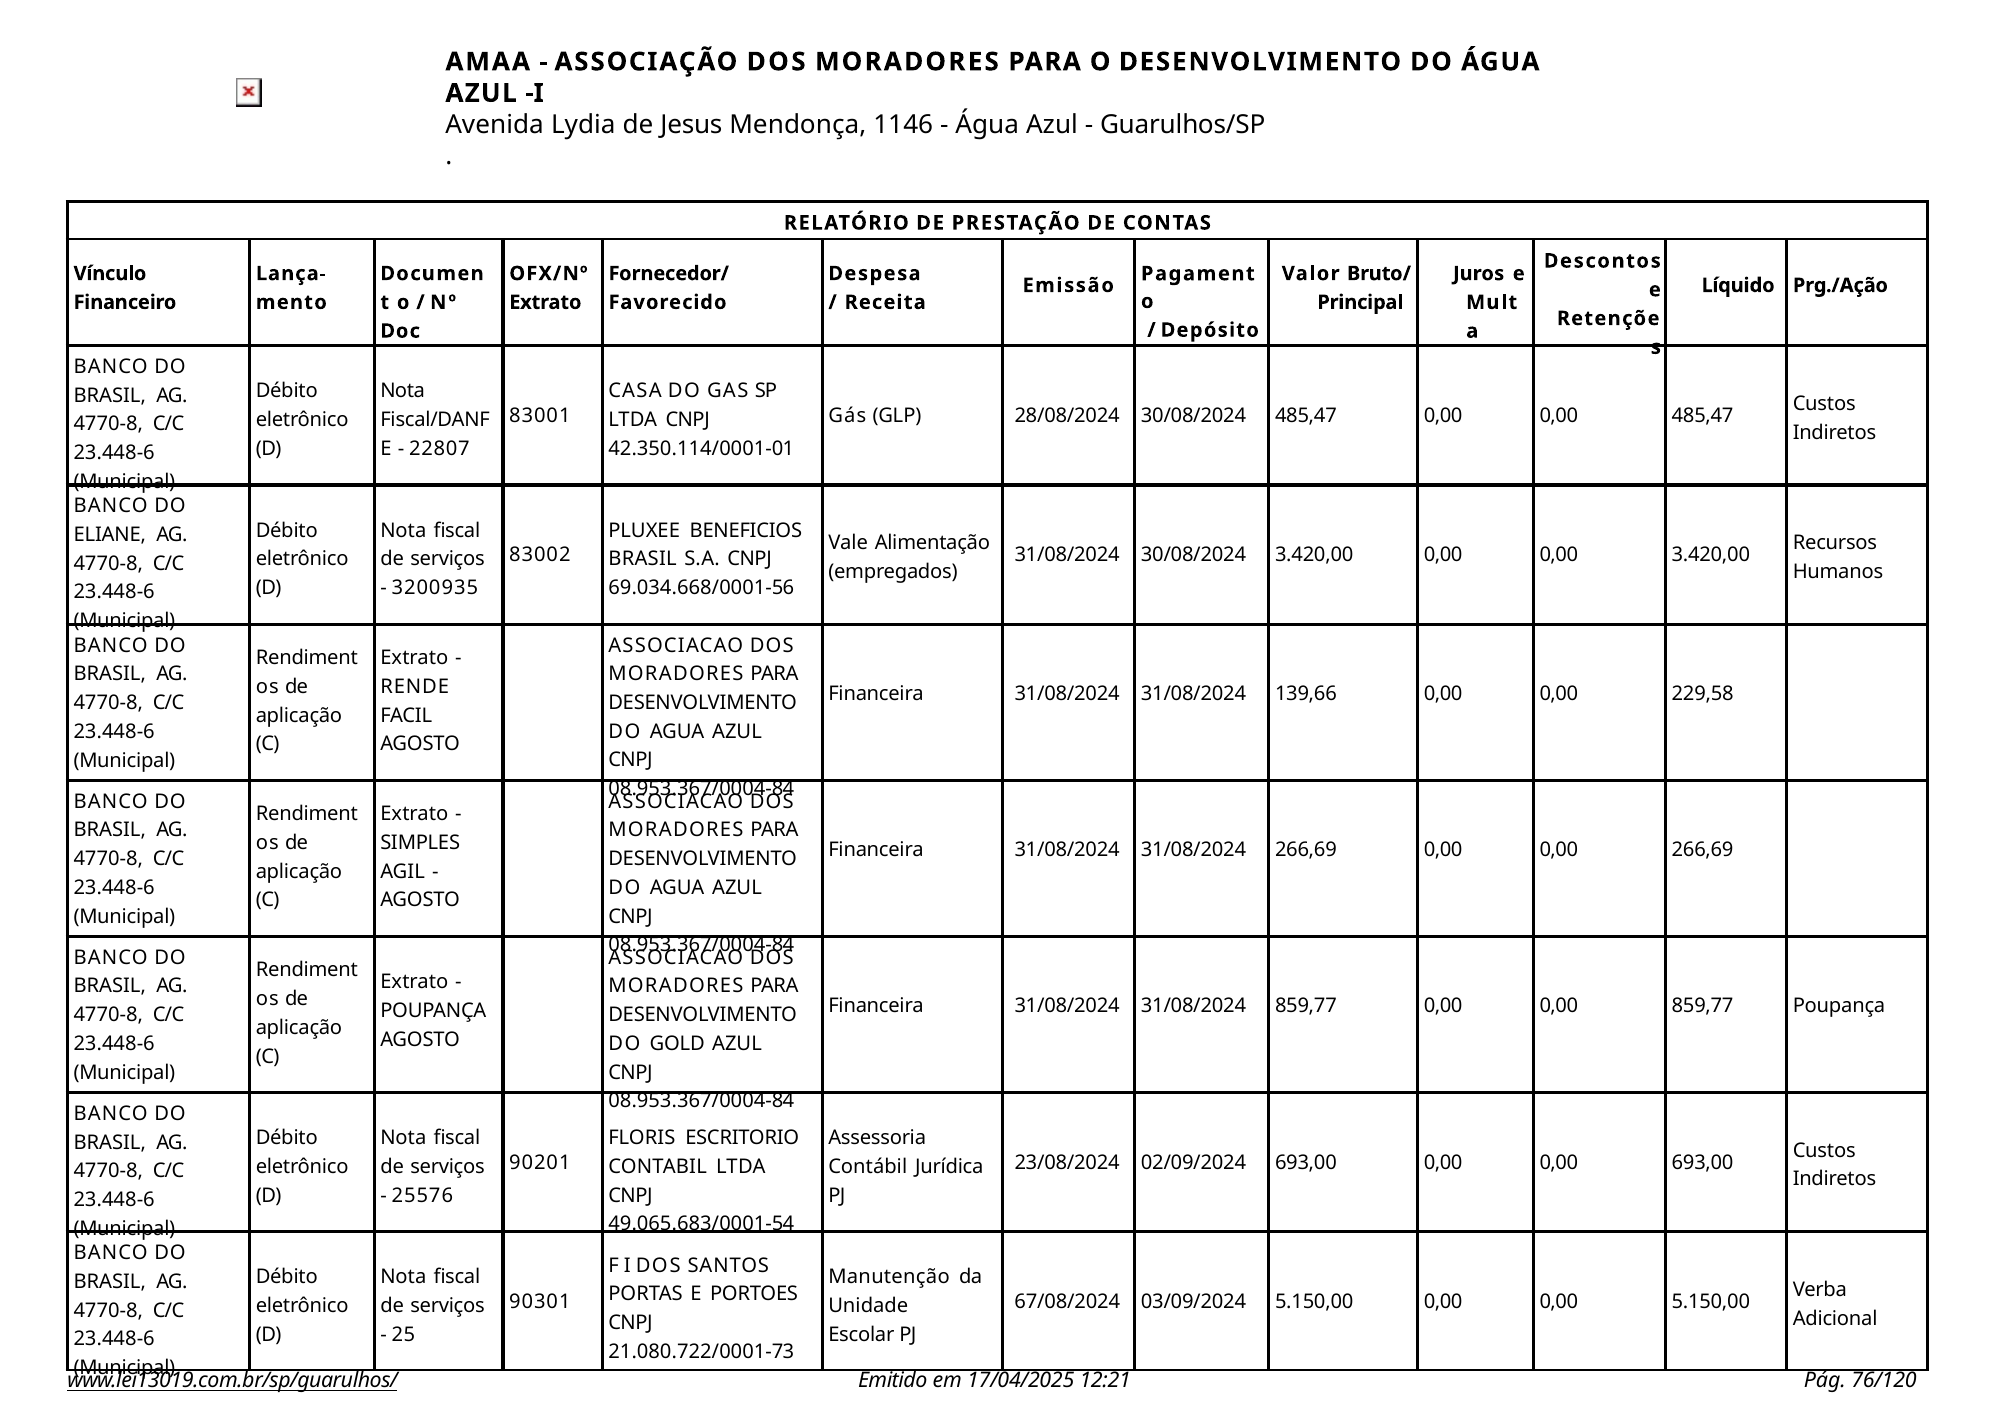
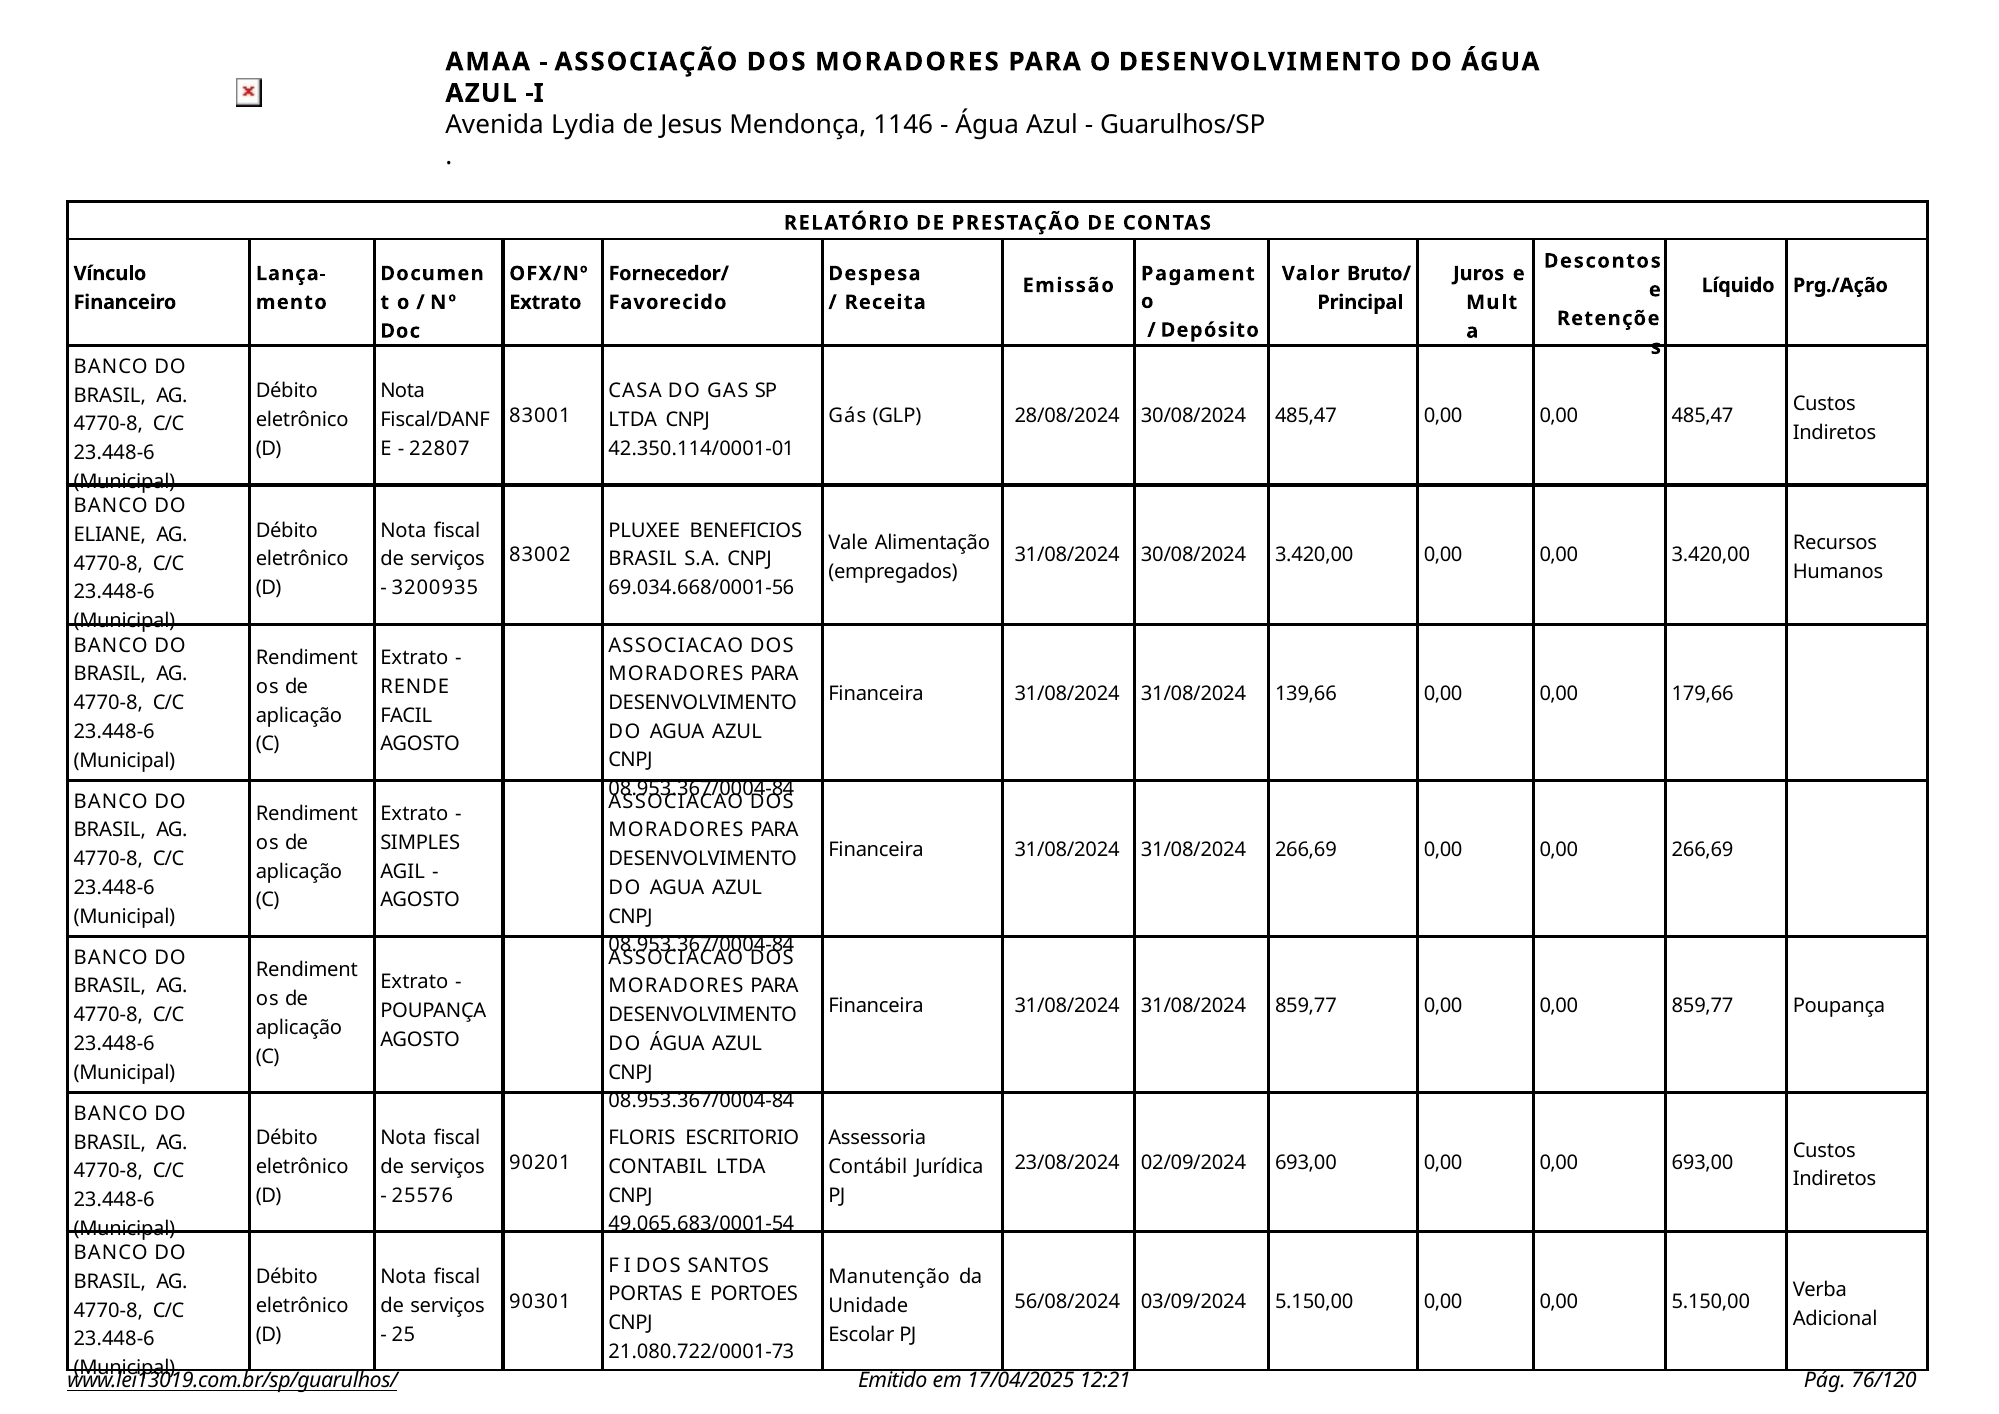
229,58: 229,58 -> 179,66 (1703, 694)
GOLD: GOLD -> ÁGUA (677, 1044)
67/08/2024: 67/08/2024 -> 56/08/2024 (1067, 1301)
